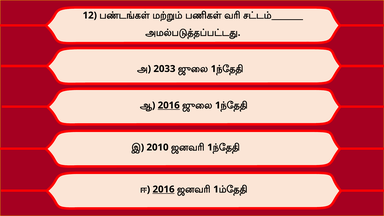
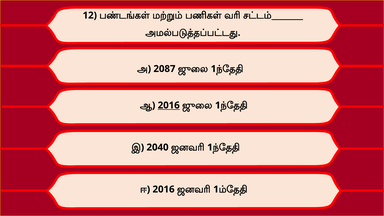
2033: 2033 -> 2087 (164, 69)
2010: 2010 -> 2040 (158, 147)
2016 underline: present -> none (164, 189)
